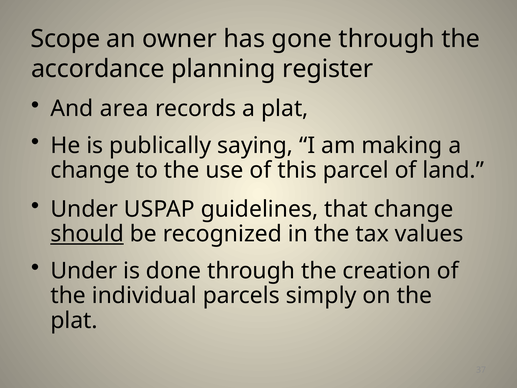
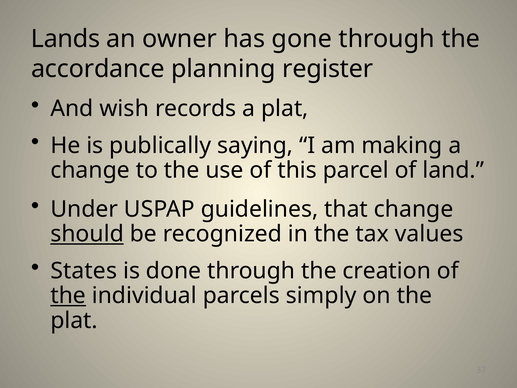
Scope: Scope -> Lands (65, 39)
area: area -> wish (124, 108)
Under: Under -> States (84, 271)
the underline: none -> present (68, 296)
